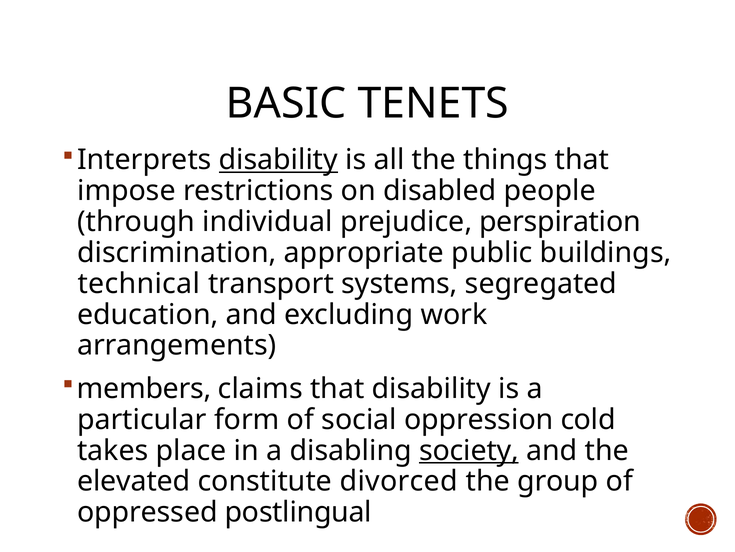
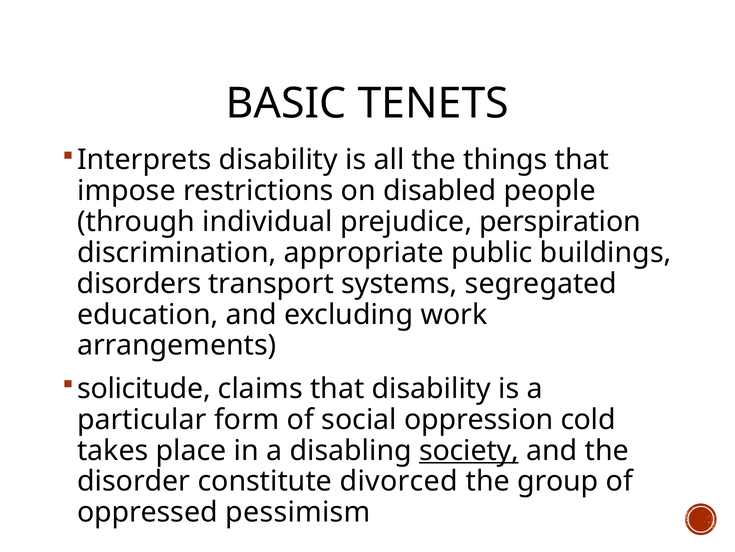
disability underline: present -> none (278, 160)
technical: technical -> disorders (139, 283)
members: members -> solicitude (144, 388)
elevated: elevated -> disorder (134, 481)
postlingual: postlingual -> pessimism (298, 512)
